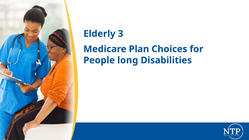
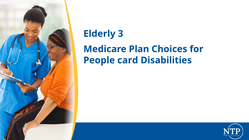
long: long -> card (128, 60)
